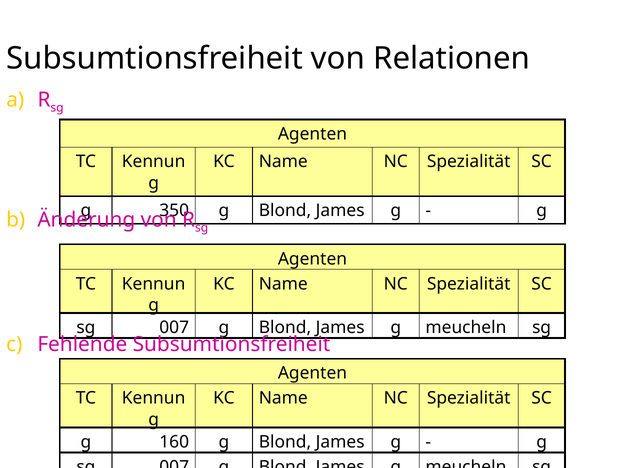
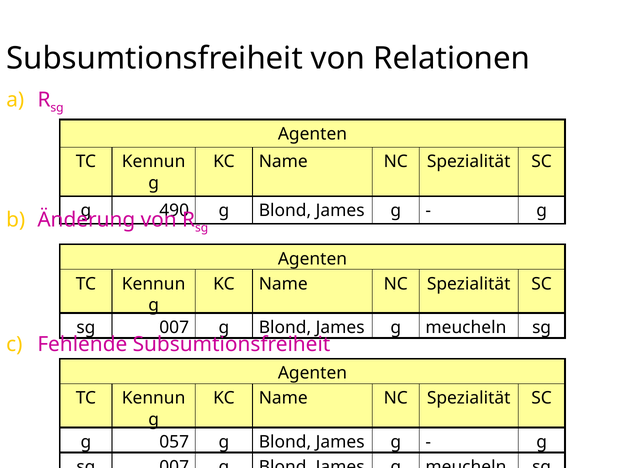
350: 350 -> 490 (174, 211)
160: 160 -> 057 (174, 443)
